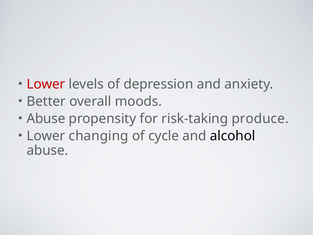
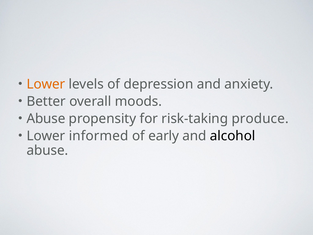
Lower colour: red -> orange (46, 84)
changing: changing -> informed (99, 136)
cycle: cycle -> early (164, 136)
